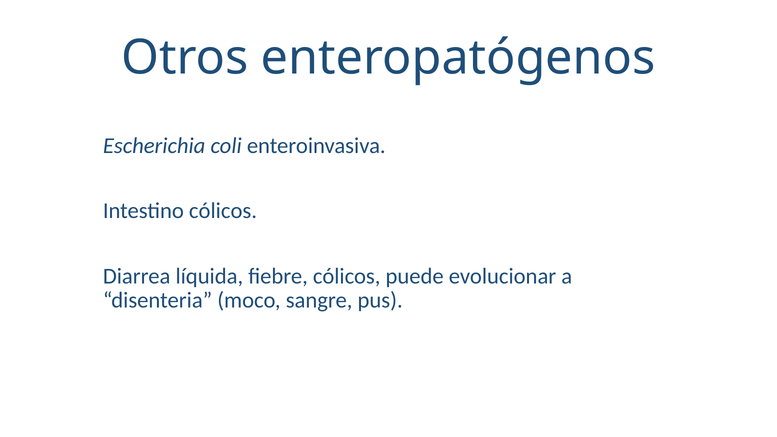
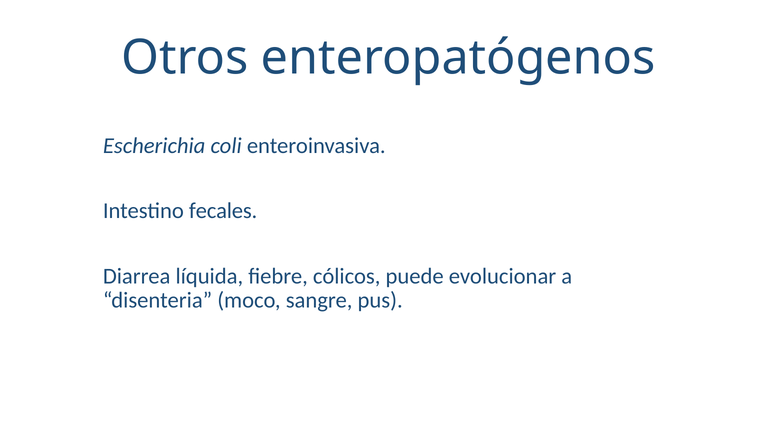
Intestino cólicos: cólicos -> fecales (223, 211)
